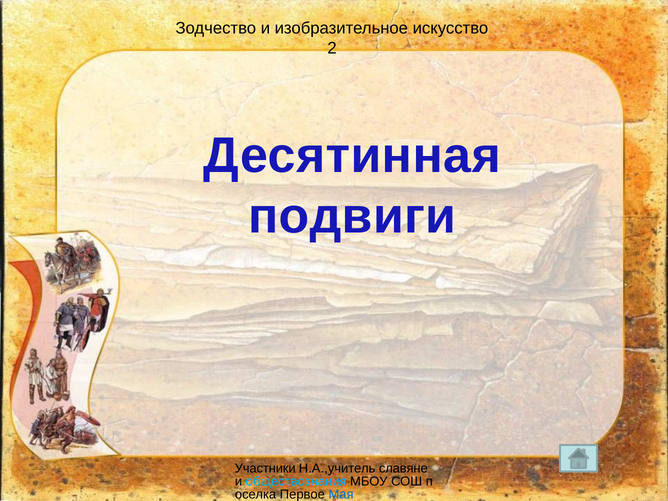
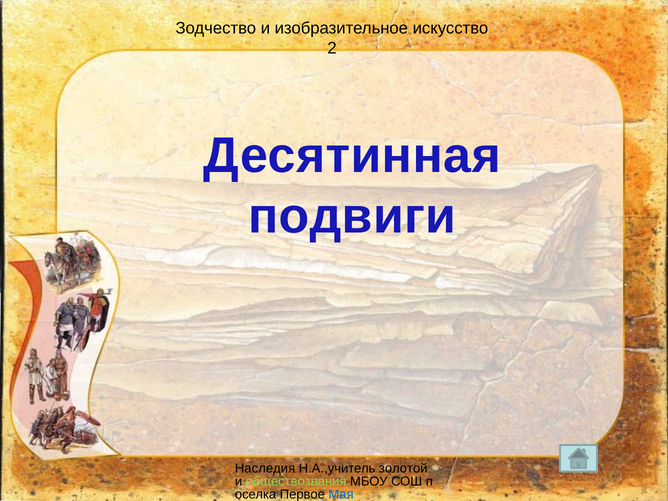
Участники: Участники -> Наследия (265, 468)
славяне: славяне -> золотой (403, 468)
обществознания colour: light blue -> light green (296, 481)
